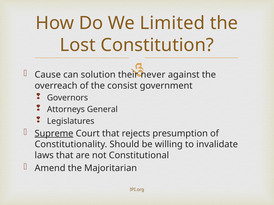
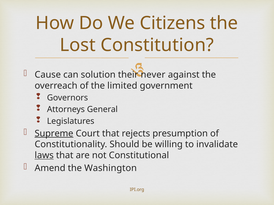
Limited: Limited -> Citizens (172, 23)
consist: consist -> limited (122, 86)
laws underline: none -> present (44, 156)
Majoritarian: Majoritarian -> Washington (111, 168)
